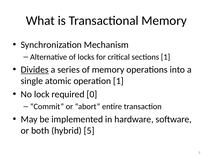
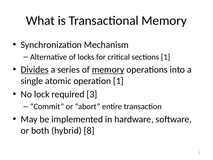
memory underline: none -> present (108, 70)
required 0: 0 -> 3 (92, 94)
5: 5 -> 8 (89, 130)
